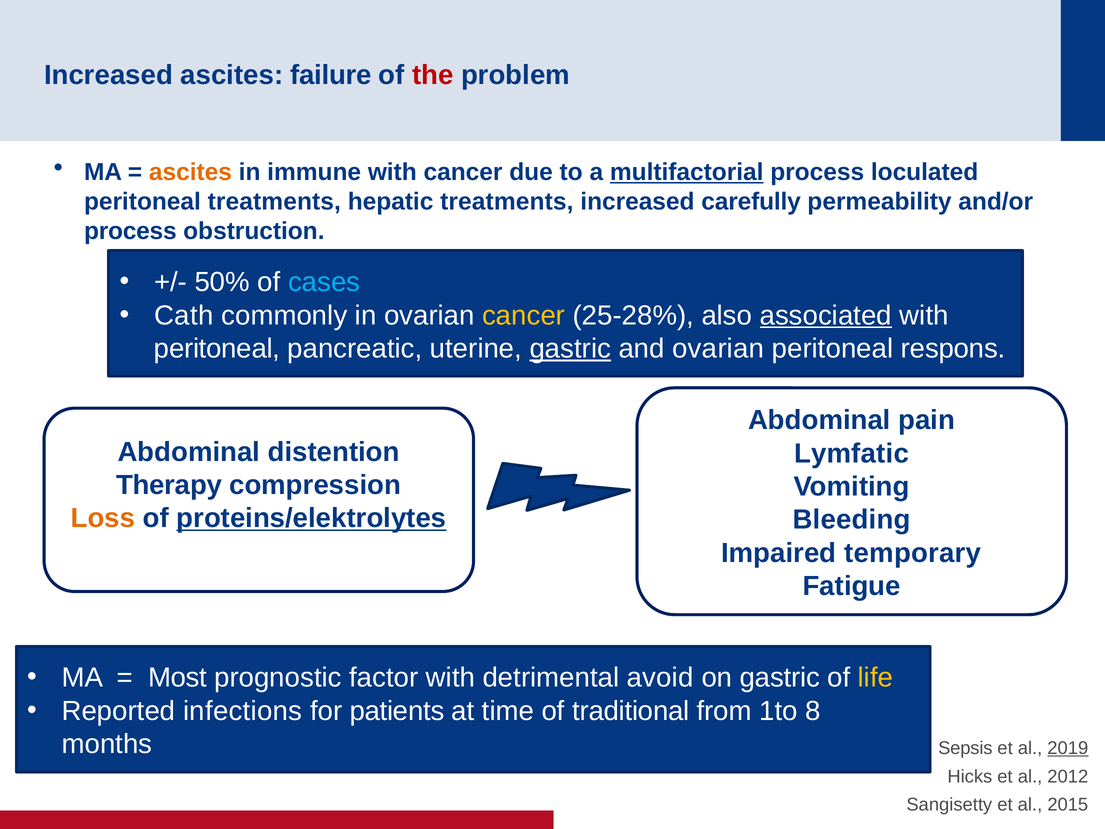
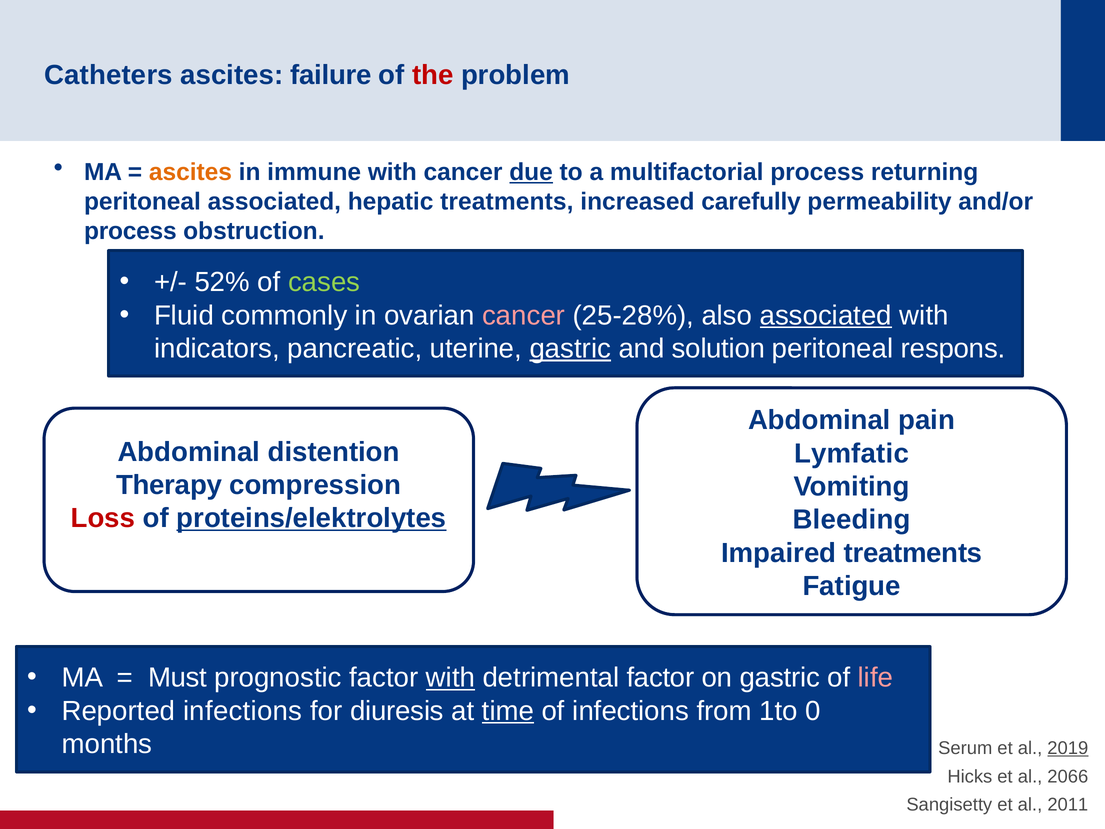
Increased: Increased -> Catheters (108, 75)
due underline: none -> present (531, 172)
multifactorial underline: present -> none (687, 172)
loculated: loculated -> returning (925, 172)
peritoneal treatments: treatments -> associated (274, 202)
50%: 50% -> 52% (222, 282)
cases colour: light blue -> light green (324, 282)
Cath: Cath -> Fluid (184, 315)
cancer colour: yellow -> pink (524, 315)
peritoneal: peritoneal -> indicators (217, 348)
and ovarian: ovarian -> solution (719, 348)
Loss colour: orange -> red (103, 518)
Impaired temporary: temporary -> treatments (913, 553)
Most: Most -> Must (178, 678)
with underline: none -> present (451, 678)
detrimental avoid: avoid -> factor (660, 678)
life colour: yellow -> pink (875, 678)
patients: patients -> diuresis (397, 711)
time underline: none -> present (508, 711)
of traditional: traditional -> infections (631, 711)
8: 8 -> 0 (813, 711)
Sepsis: Sepsis -> Serum (965, 748)
2012: 2012 -> 2066 (1068, 776)
2015: 2015 -> 2011 (1068, 804)
